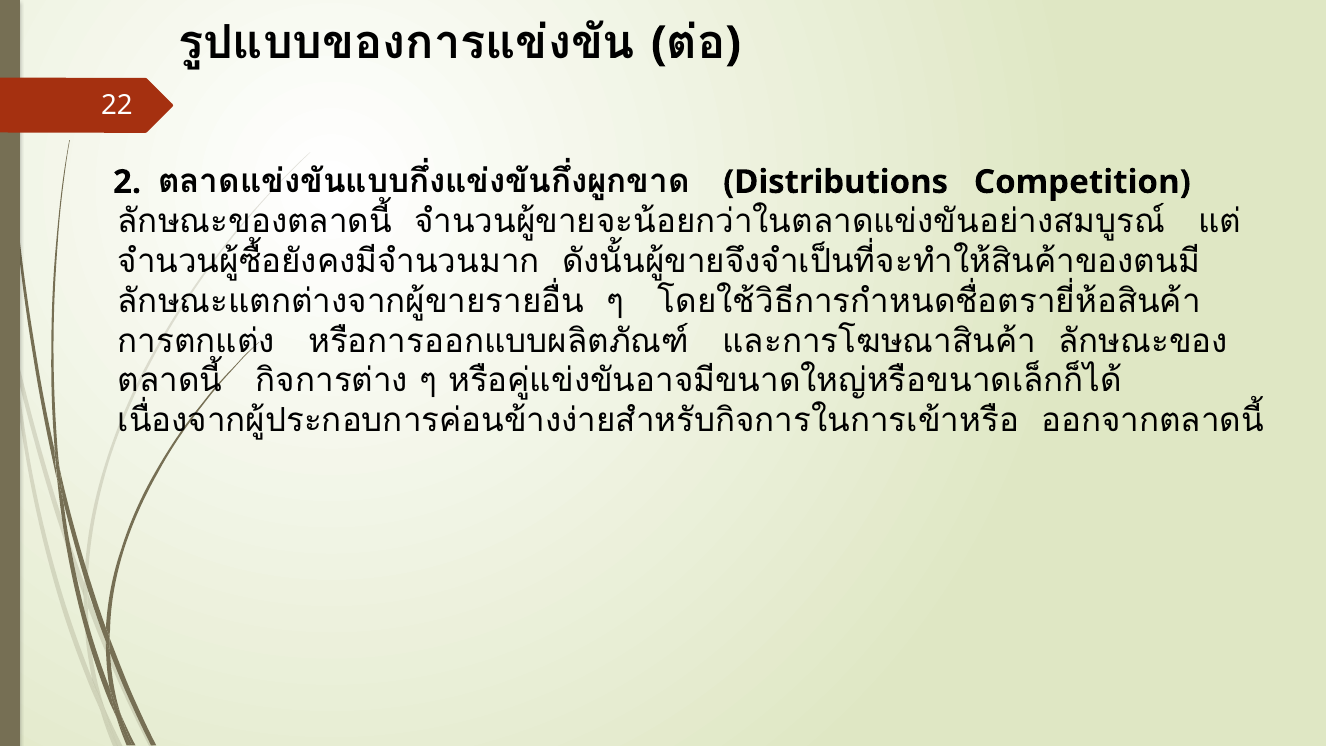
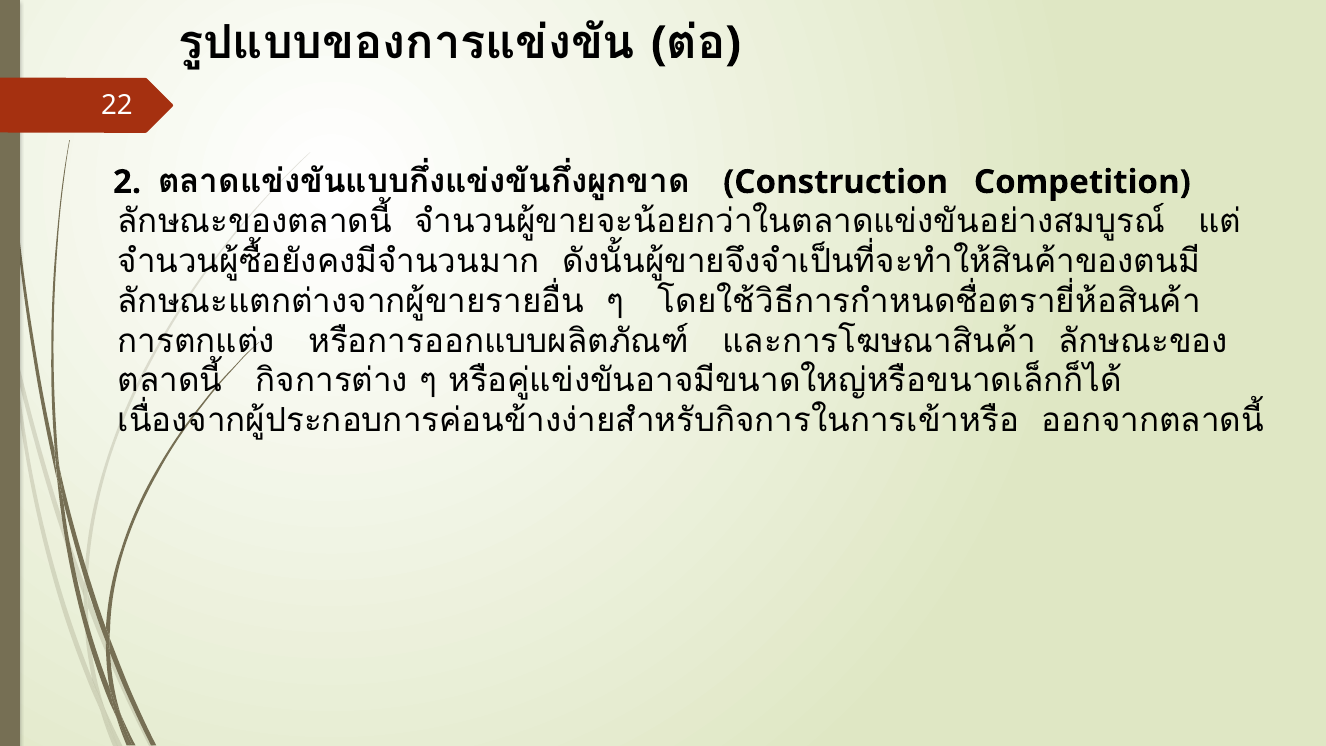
Distributions: Distributions -> Construction (836, 182)
